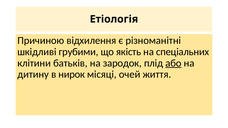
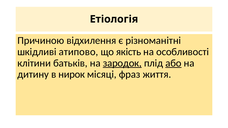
грубими: грубими -> атипово (79, 52)
спеціальних: спеціальних -> особливості (183, 52)
зародок underline: none -> present (122, 63)
очей: очей -> фраз (130, 74)
